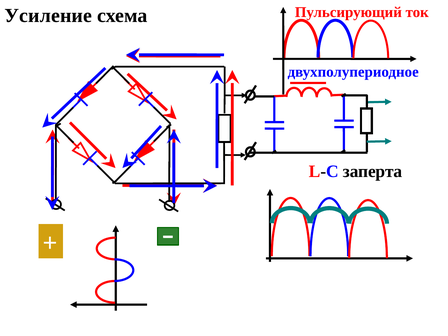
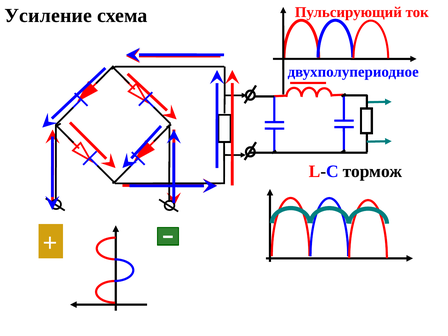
заперта: заперта -> тормож (373, 171)
